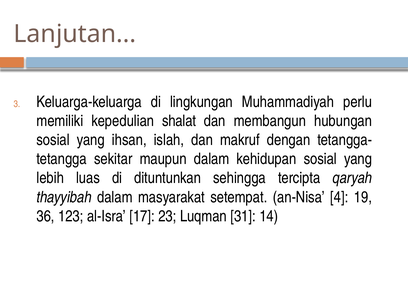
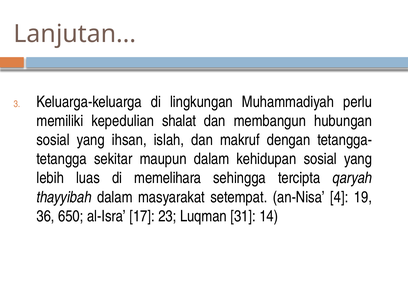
dituntunkan: dituntunkan -> memelihara (168, 178)
123: 123 -> 650 (71, 216)
